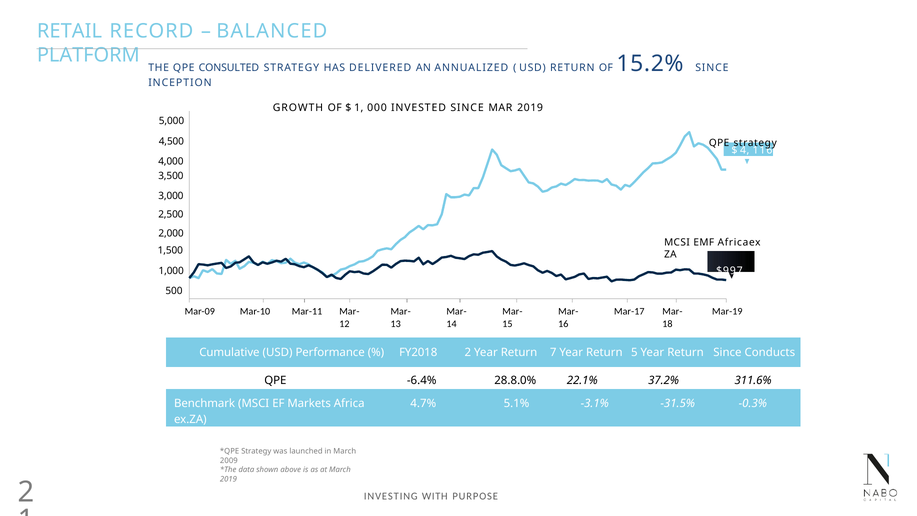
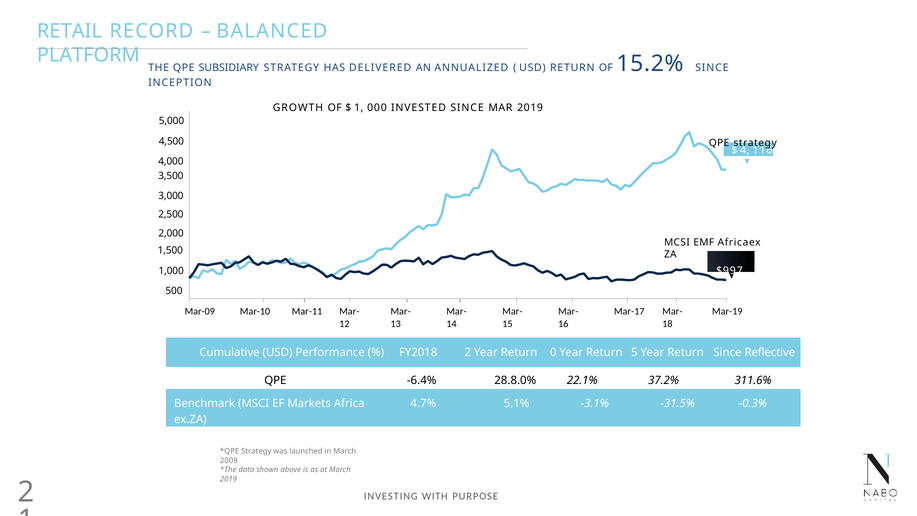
CONSULTED: CONSULTED -> SUBSIDIARY (229, 68)
7: 7 -> 0 (553, 352)
Conducts: Conducts -> Reflective (770, 352)
